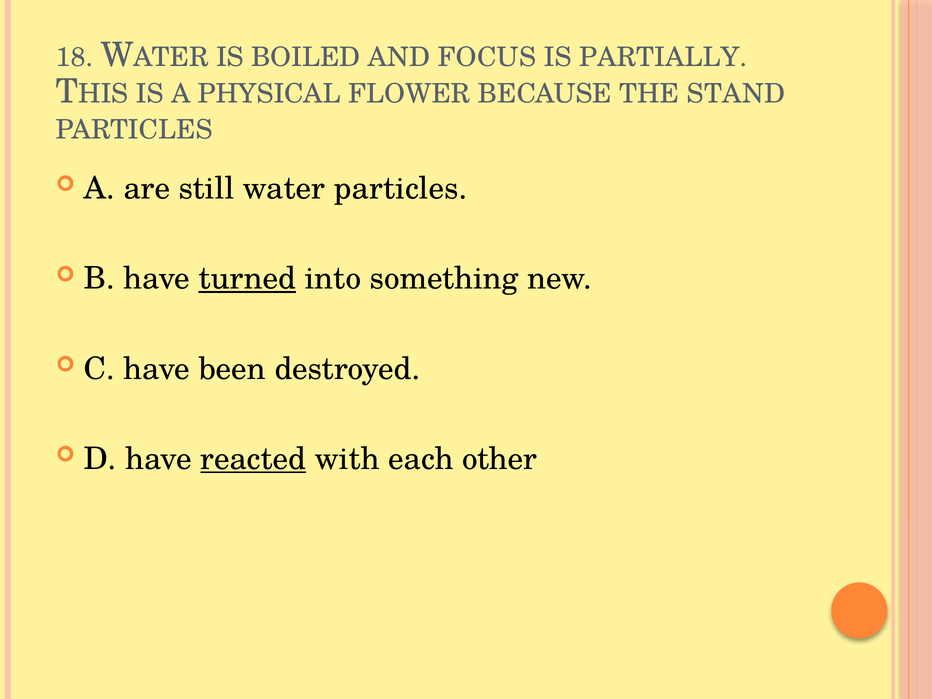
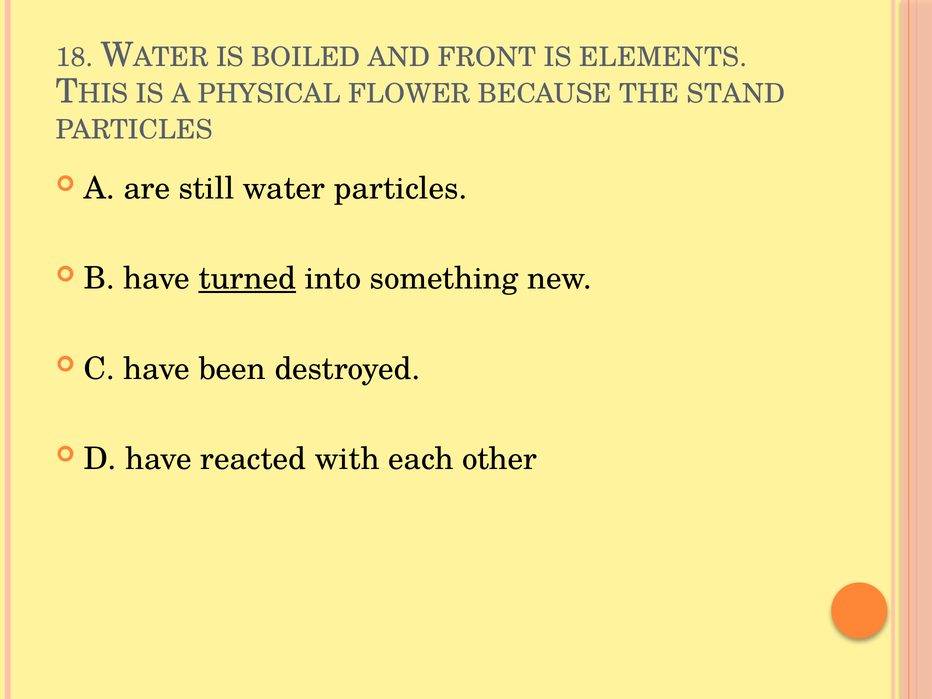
FOCUS: FOCUS -> FRONT (487, 57)
PARTIALLY: PARTIALLY -> ELEMENTS (663, 57)
reacted underline: present -> none (253, 459)
